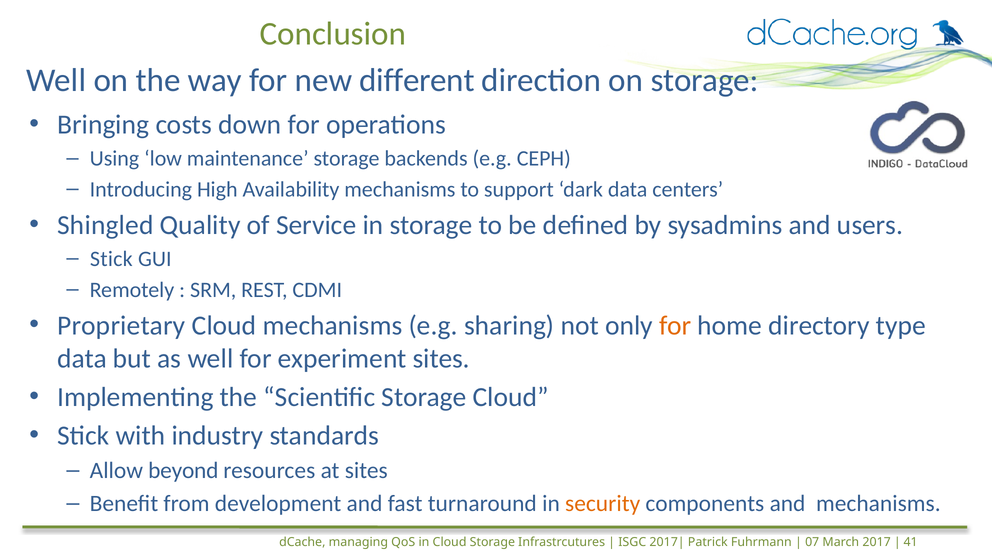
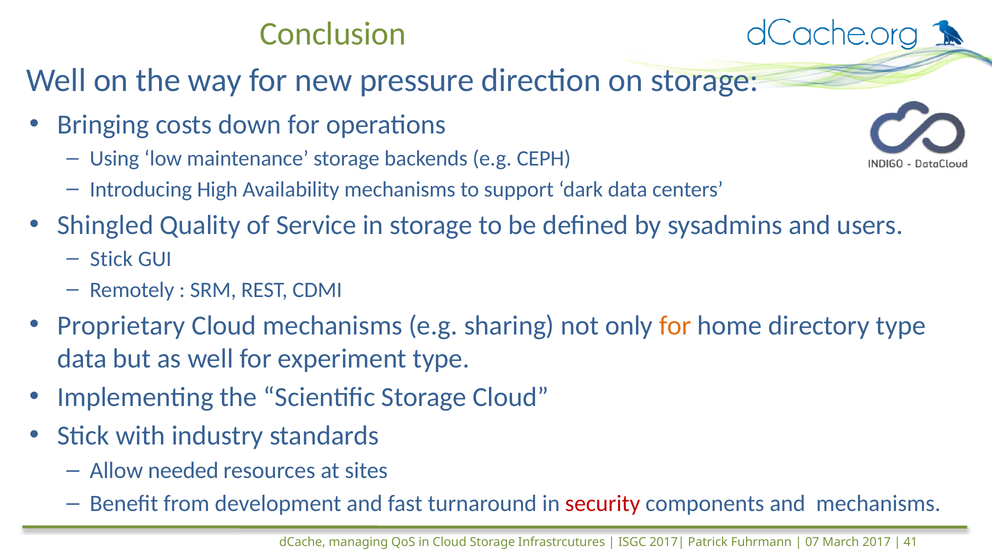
different: different -> pressure (417, 80)
experiment sites: sites -> type (441, 359)
beyond: beyond -> needed (183, 471)
security colour: orange -> red (603, 503)
